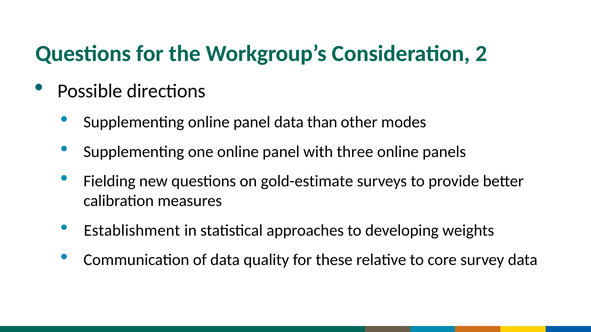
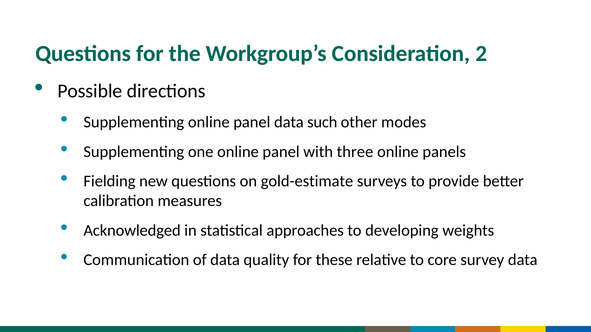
than: than -> such (322, 122)
Establishment: Establishment -> Acknowledged (132, 231)
